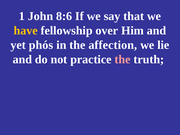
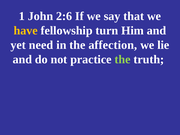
8:6: 8:6 -> 2:6 (64, 16)
over: over -> turn (107, 31)
phós: phós -> need (41, 45)
the colour: pink -> light green (123, 59)
